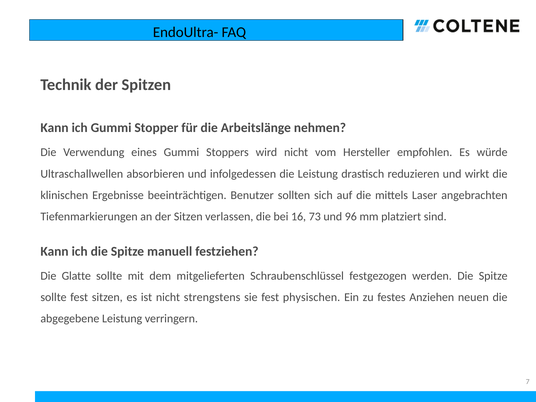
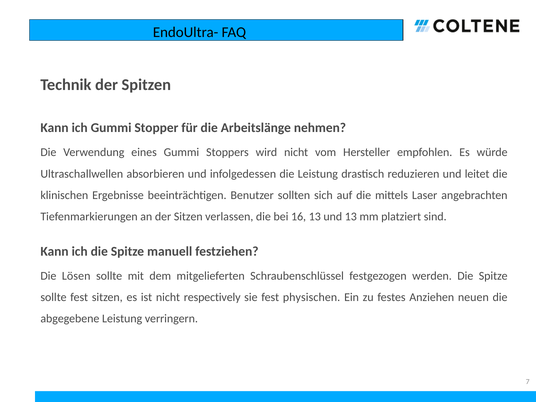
wirkt: wirkt -> leitet (477, 174)
16 73: 73 -> 13 (315, 217)
und 96: 96 -> 13 (351, 217)
Glatte: Glatte -> Lösen (76, 276)
strengstens: strengstens -> respectively (212, 297)
